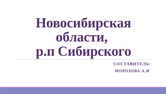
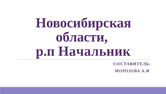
Сибирского: Сибирского -> Начальник (94, 51)
